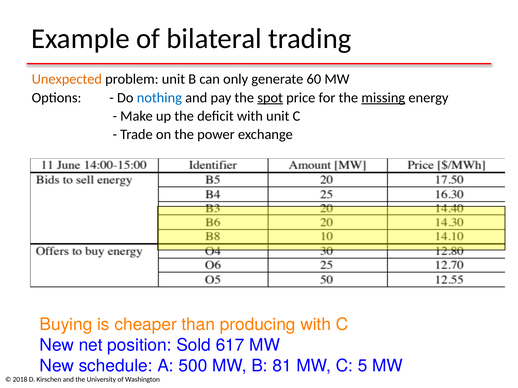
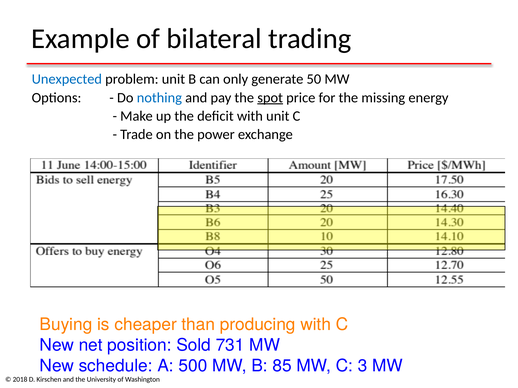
Unexpected colour: orange -> blue (67, 79)
60: 60 -> 50 (314, 79)
missing underline: present -> none (383, 98)
617: 617 -> 731 (230, 346)
81: 81 -> 85 (282, 366)
5: 5 -> 3 (363, 366)
